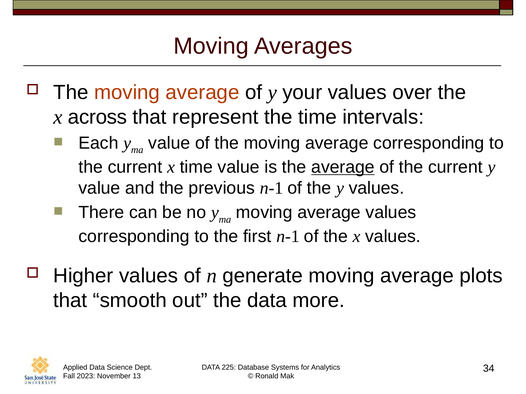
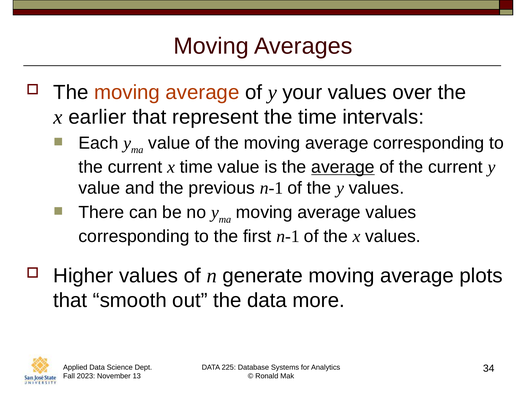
across: across -> earlier (97, 117)
